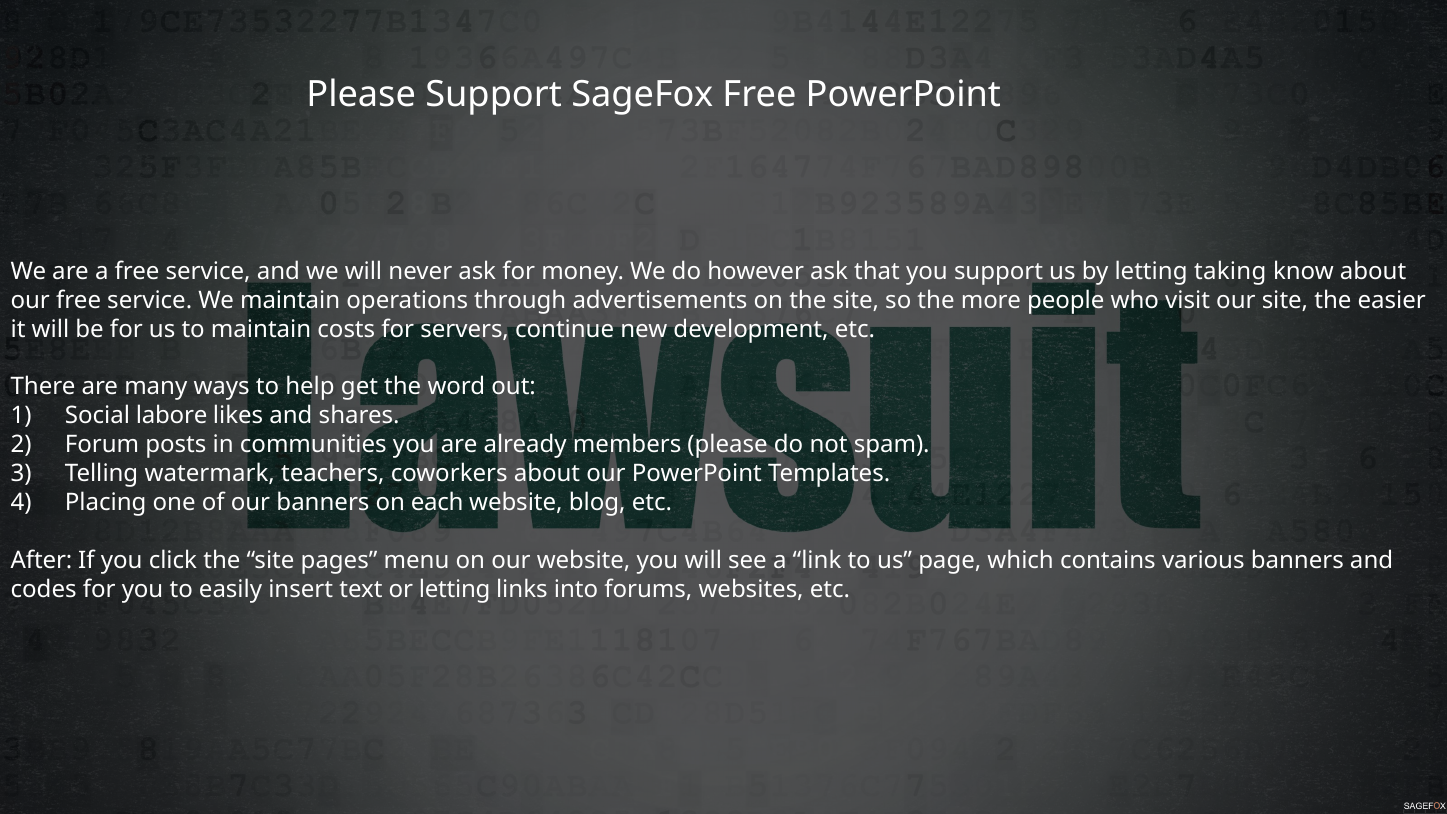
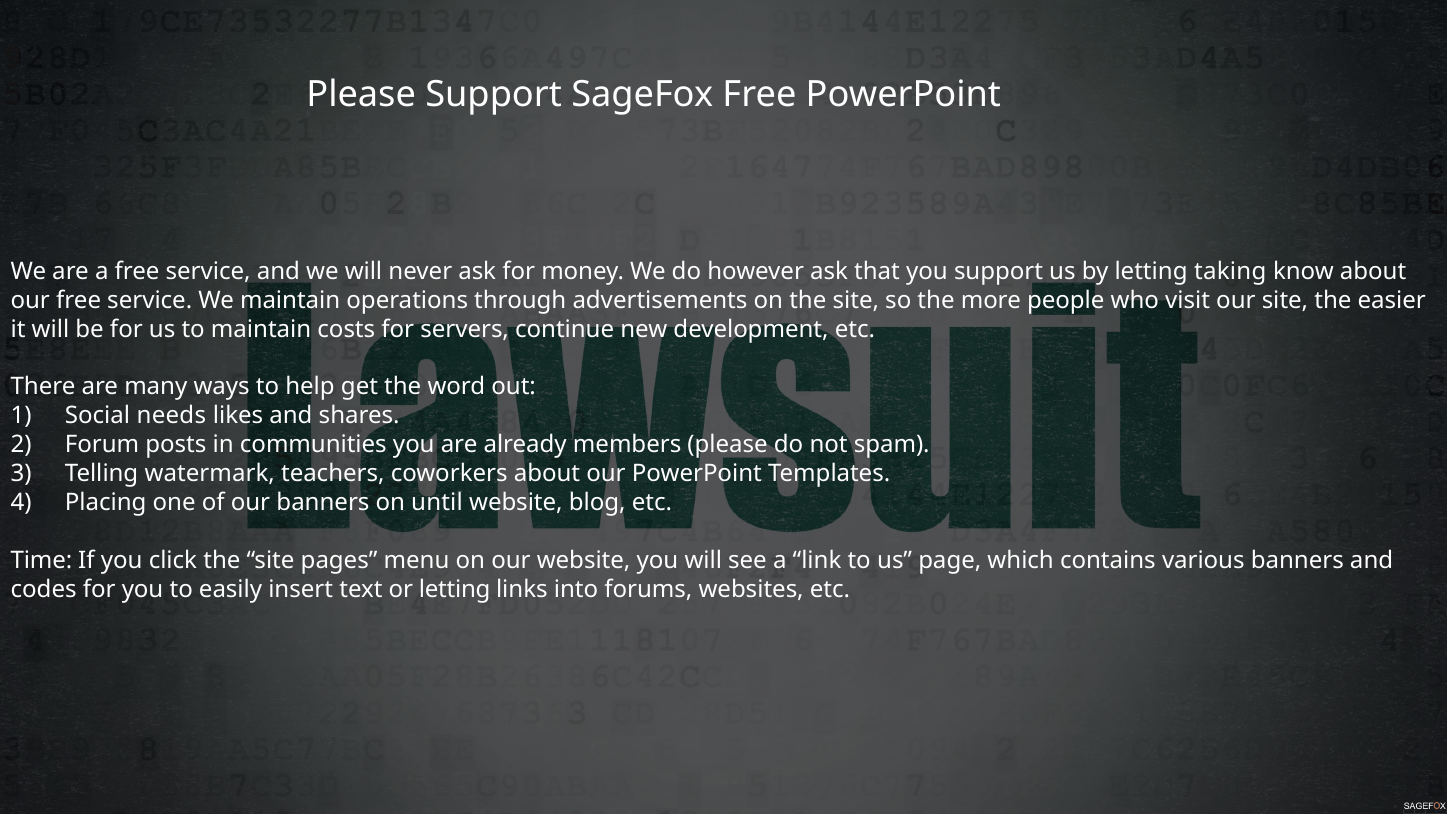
labore: labore -> needs (171, 416)
each: each -> until (437, 503)
After: After -> Time (41, 560)
